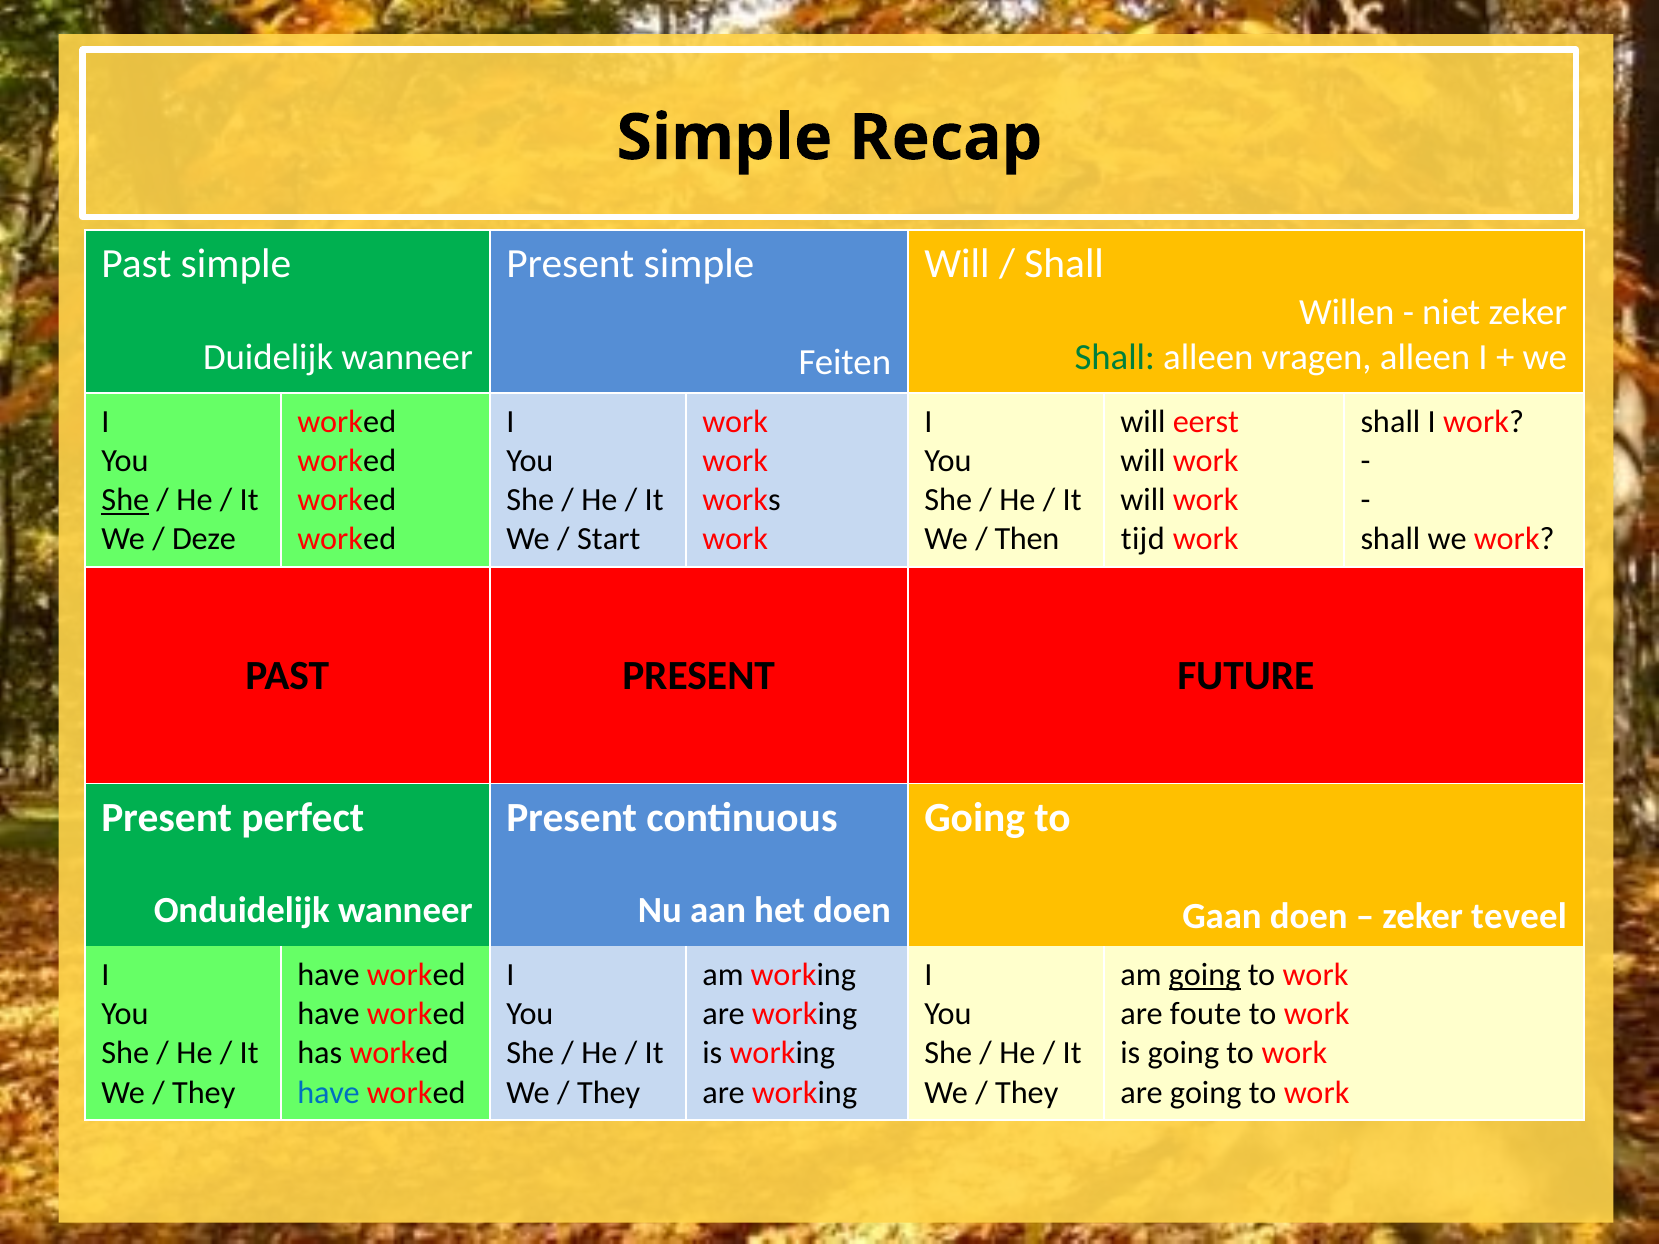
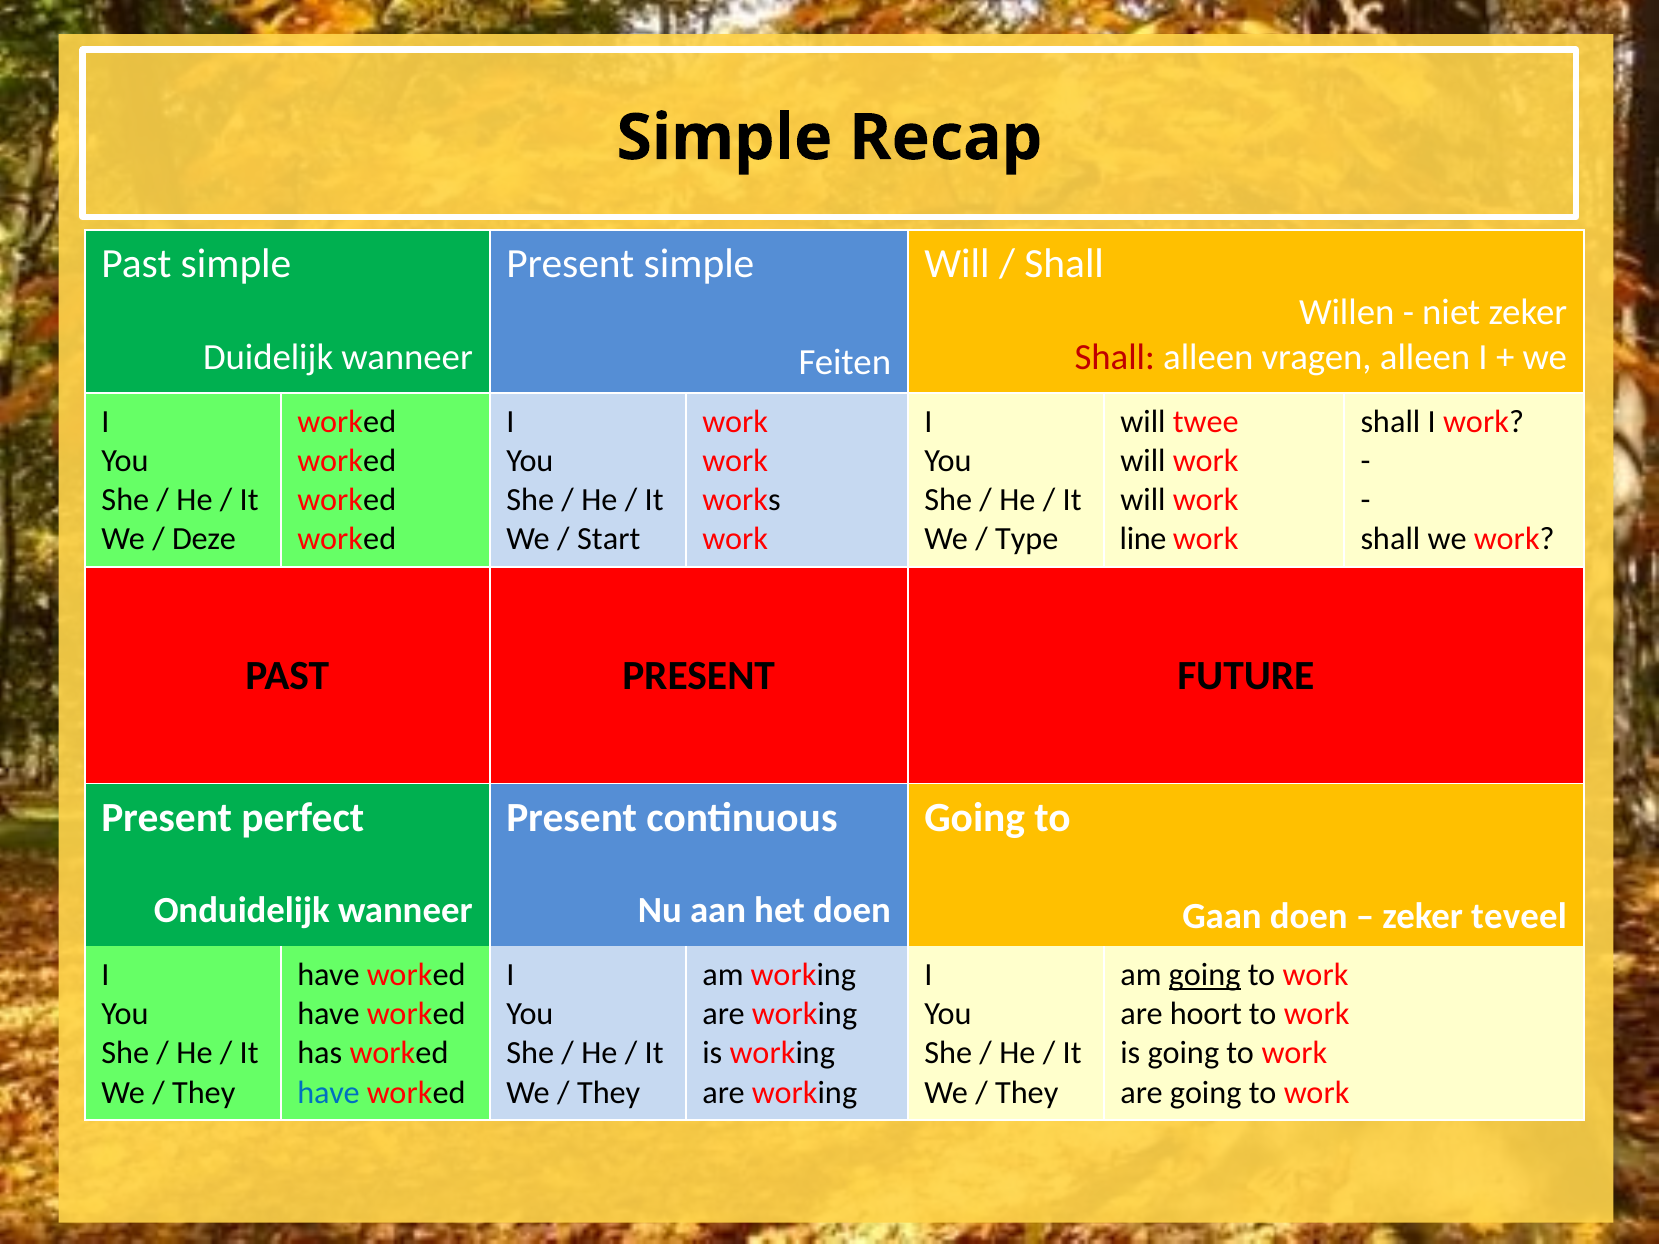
Shall colour: green -> red (1115, 357)
eerst: eerst -> twee (1206, 421)
She underline: present -> none (125, 500)
Then: Then -> Type (1027, 539)
tijd: tijd -> line (1143, 539)
foute: foute -> hoort (1206, 1014)
